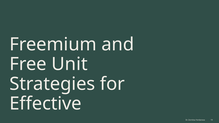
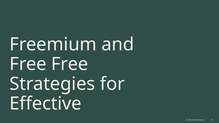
Free Unit: Unit -> Free (70, 64)
